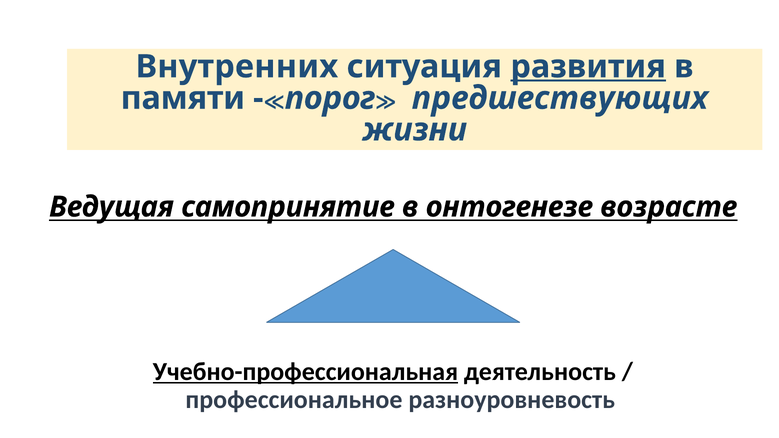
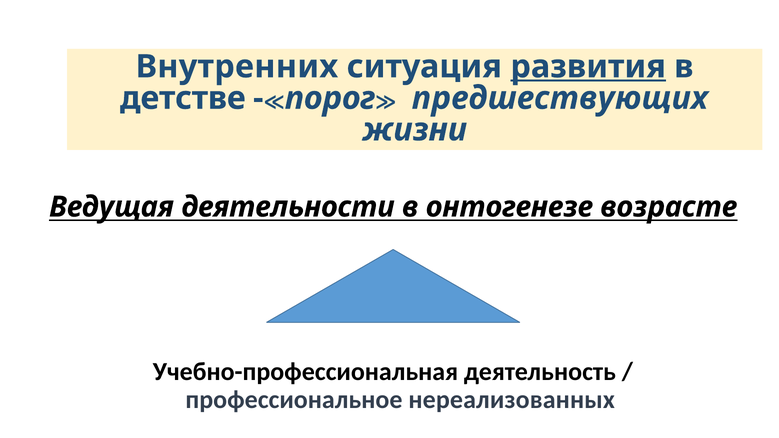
памяти: памяти -> детстве (183, 98)
самопринятие: самопринятие -> деятельности (288, 207)
Учебно-профессиональная underline: present -> none (305, 372)
разноуровневость: разноуровневость -> нереализованных (512, 400)
